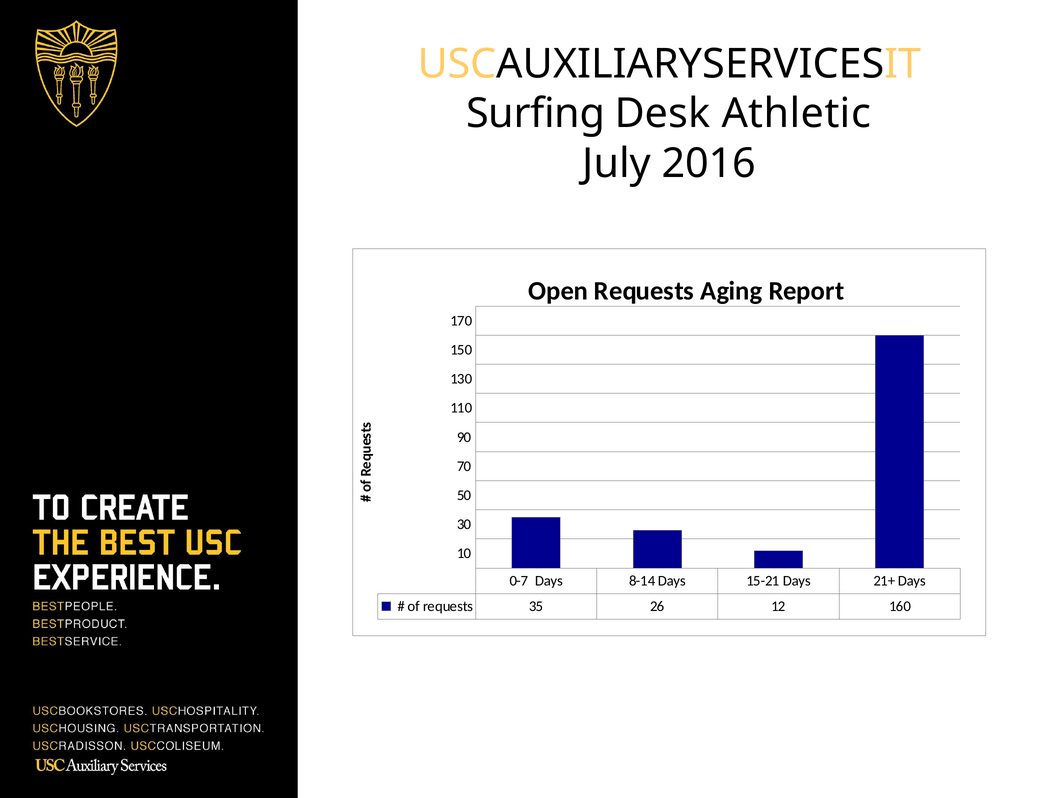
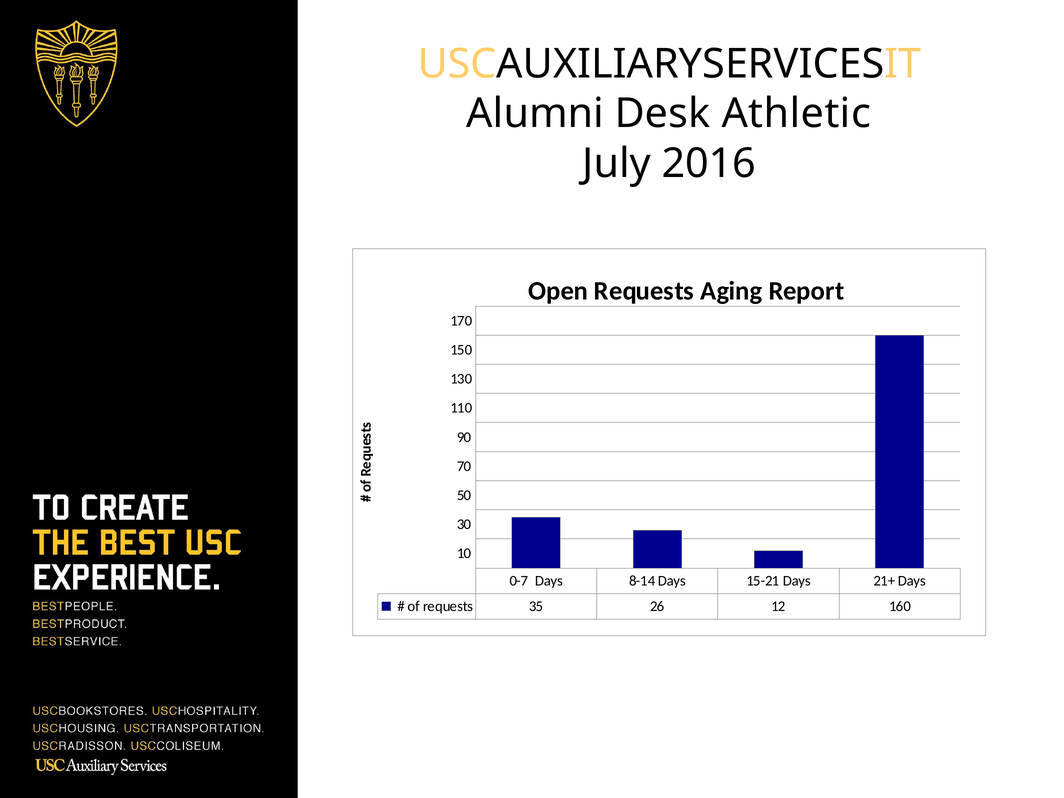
Surfing: Surfing -> Alumni (535, 114)
